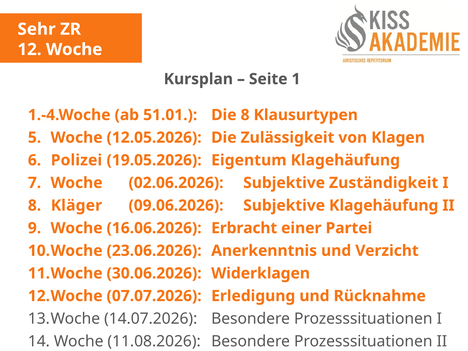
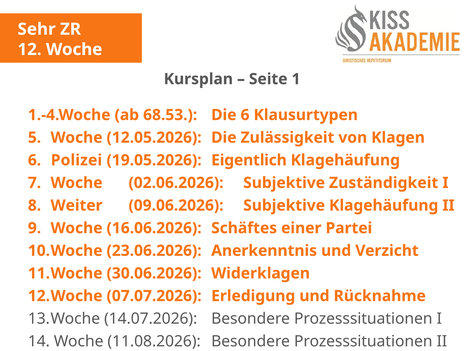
51.01: 51.01 -> 68.53 (170, 115)
Die 8: 8 -> 6 (245, 115)
Eigentum: Eigentum -> Eigentlich (249, 160)
Kläger: Kläger -> Weiter (77, 205)
Erbracht: Erbracht -> Schäftes (244, 228)
